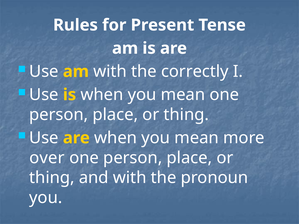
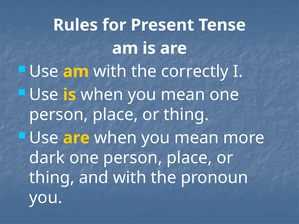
over: over -> dark (47, 158)
